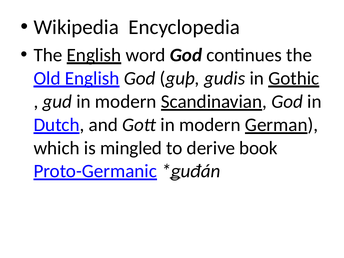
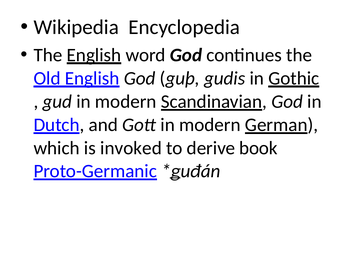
mingled: mingled -> invoked (131, 148)
